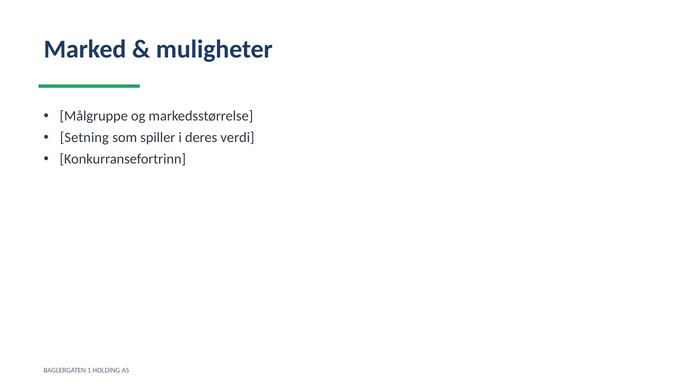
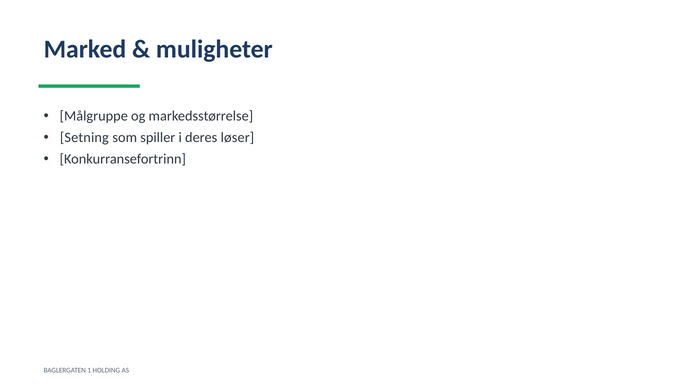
verdi: verdi -> løser (237, 138)
